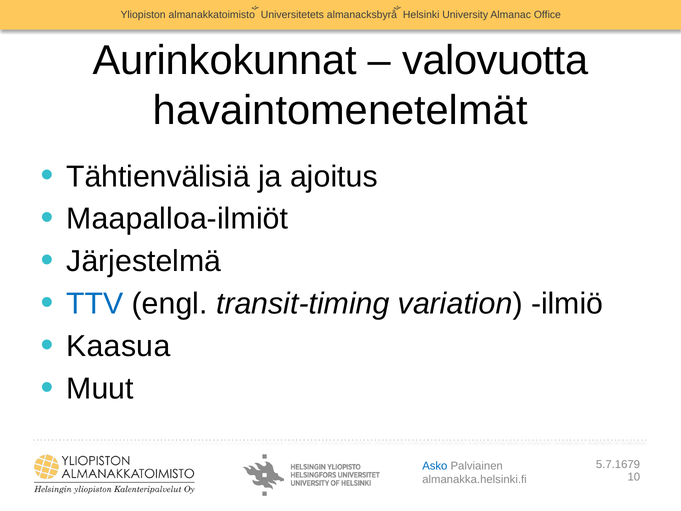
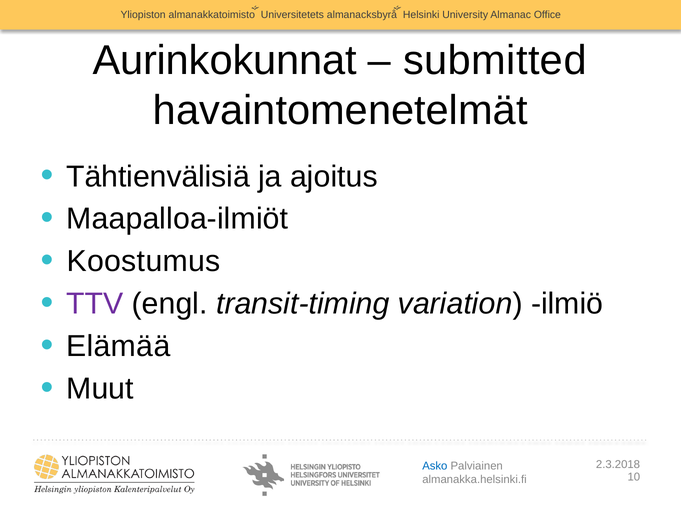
valovuotta: valovuotta -> submitted (495, 60)
Järjestelmä: Järjestelmä -> Koostumus (144, 261)
TTV colour: blue -> purple (95, 304)
Kaasua: Kaasua -> Elämää (118, 346)
5.7.1679: 5.7.1679 -> 2.3.2018 (618, 464)
